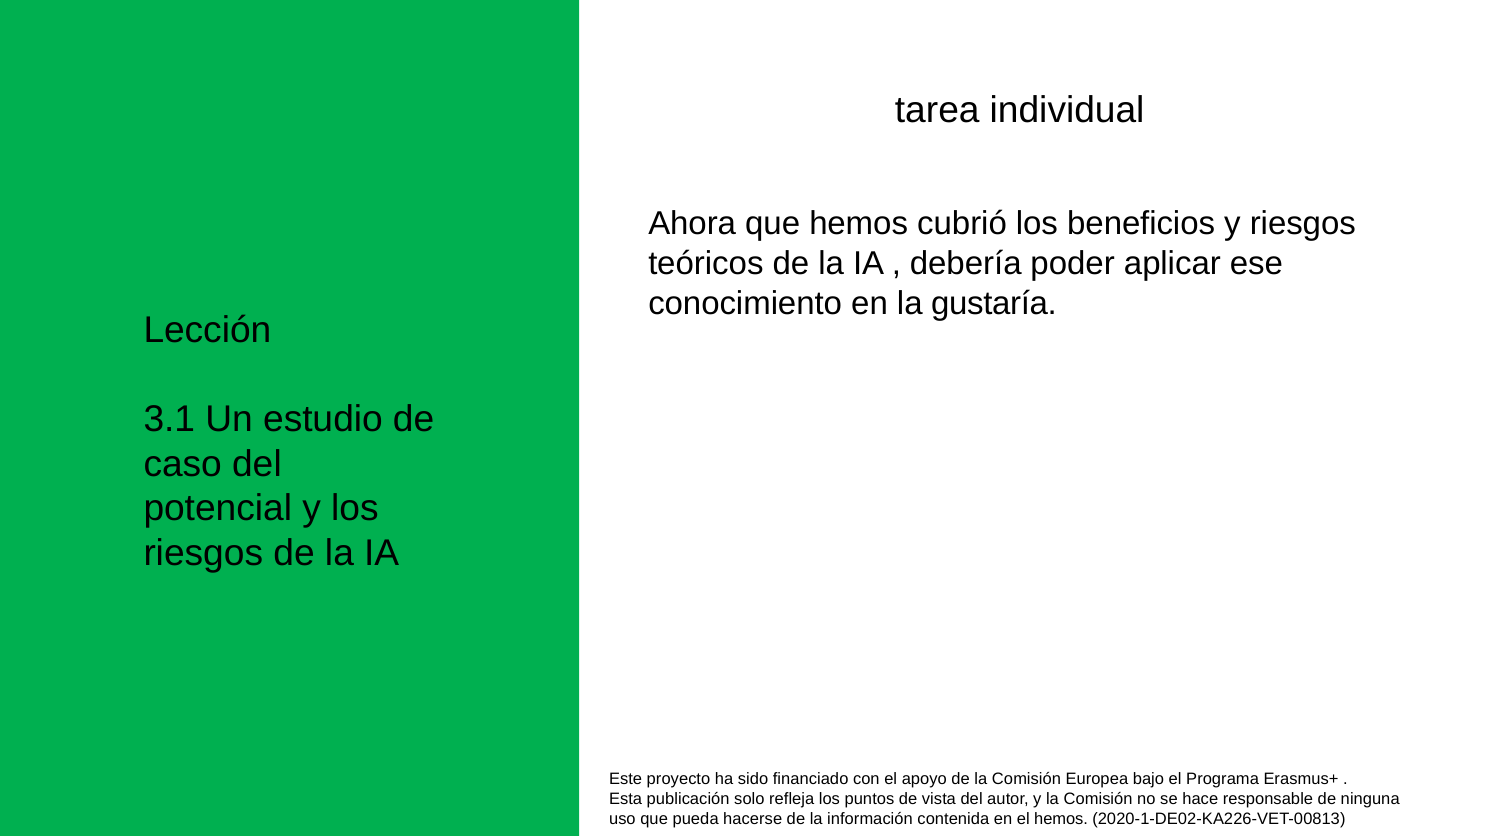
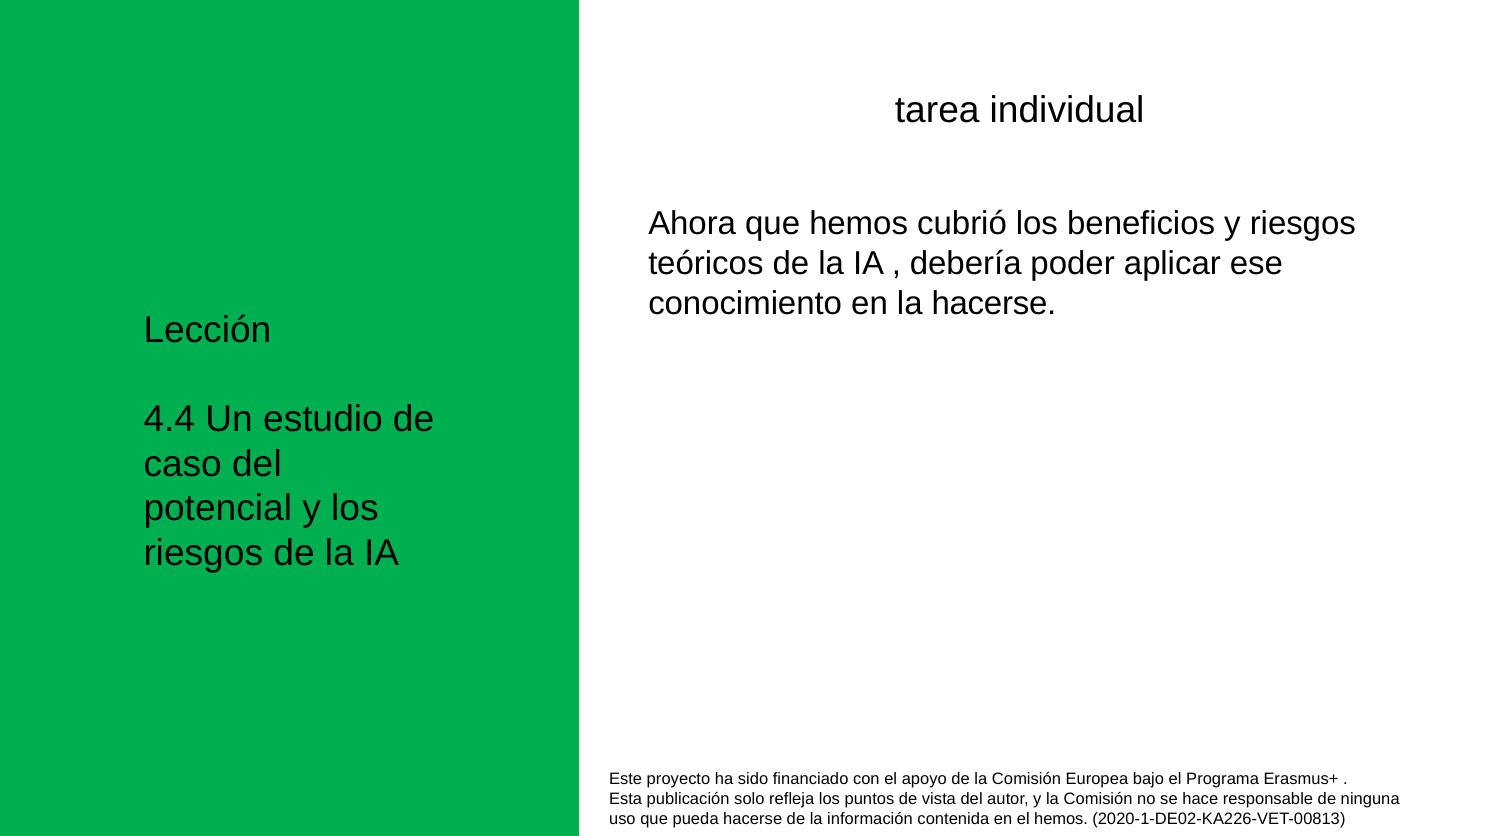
la gustaría: gustaría -> hacerse (994, 303)
3.1: 3.1 -> 4.4 (169, 419)
